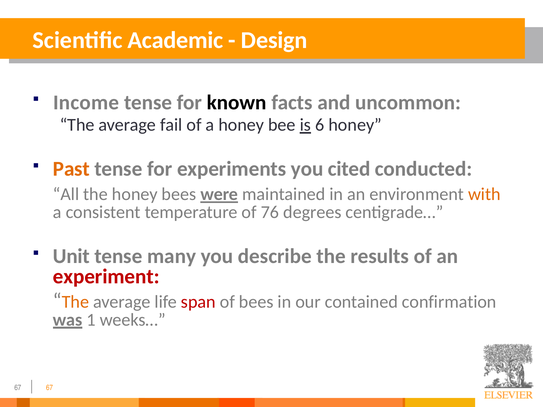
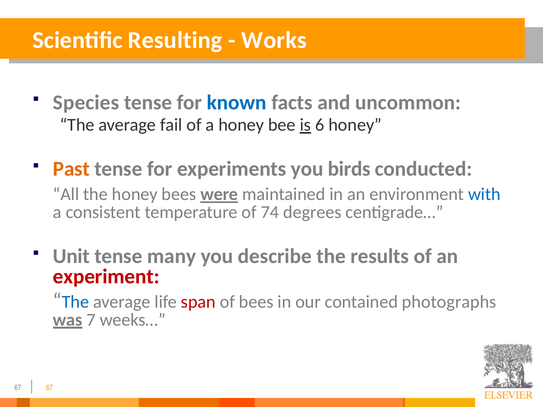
Academic: Academic -> Resulting (175, 40)
Design: Design -> Works (274, 40)
Income: Income -> Species (86, 102)
known colour: black -> blue (237, 102)
cited: cited -> birds (349, 169)
with colour: orange -> blue (484, 194)
76: 76 -> 74 (270, 212)
The colour: orange -> blue (75, 302)
confirmation: confirmation -> photographs (449, 302)
1: 1 -> 7 (91, 320)
